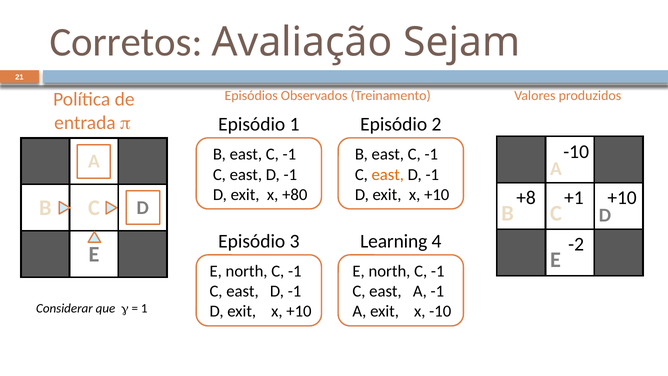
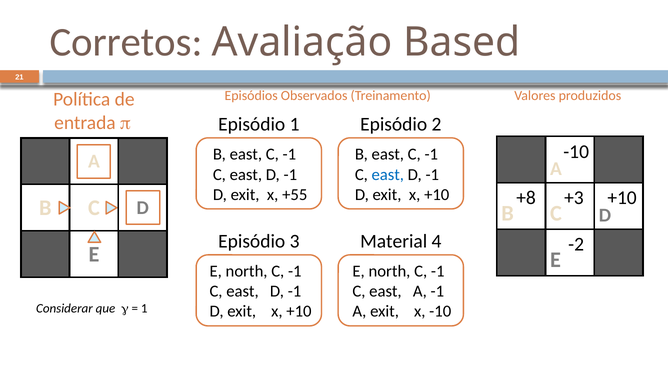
Sejam: Sejam -> Based (462, 42)
east colour: orange -> blue (388, 174)
+80: +80 -> +55 (295, 194)
+1: +1 -> +3 (574, 198)
Learning: Learning -> Material (394, 241)
